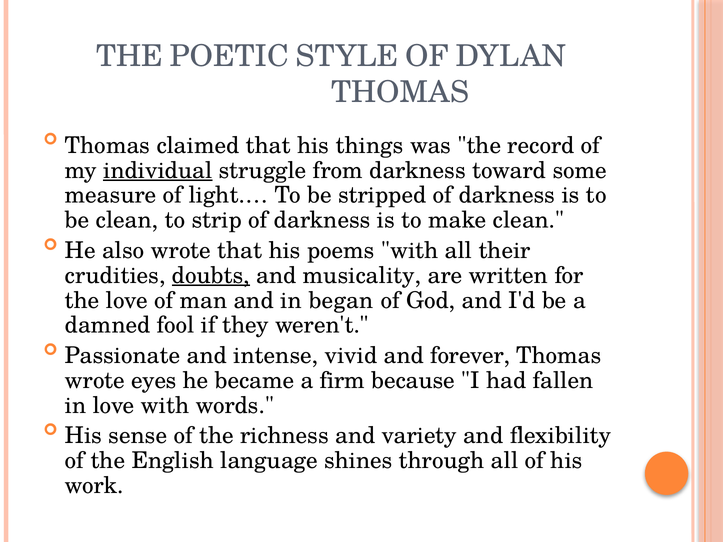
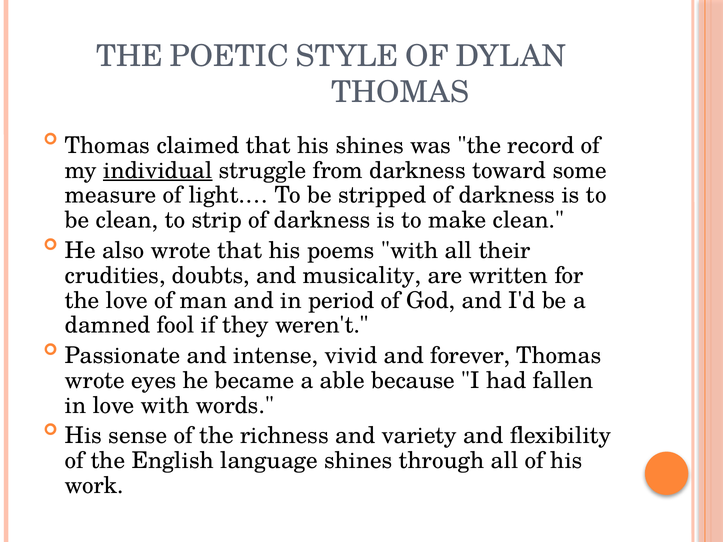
his things: things -> shines (370, 146)
doubts underline: present -> none (211, 276)
began: began -> period (341, 301)
firm: firm -> able (342, 381)
